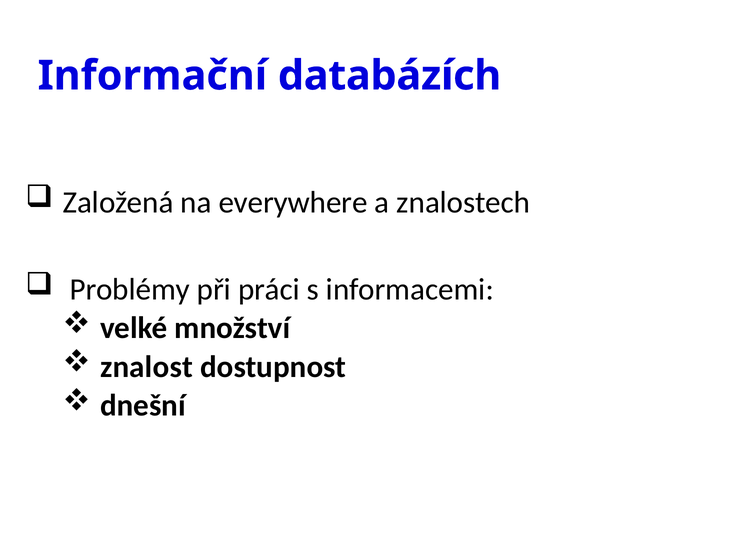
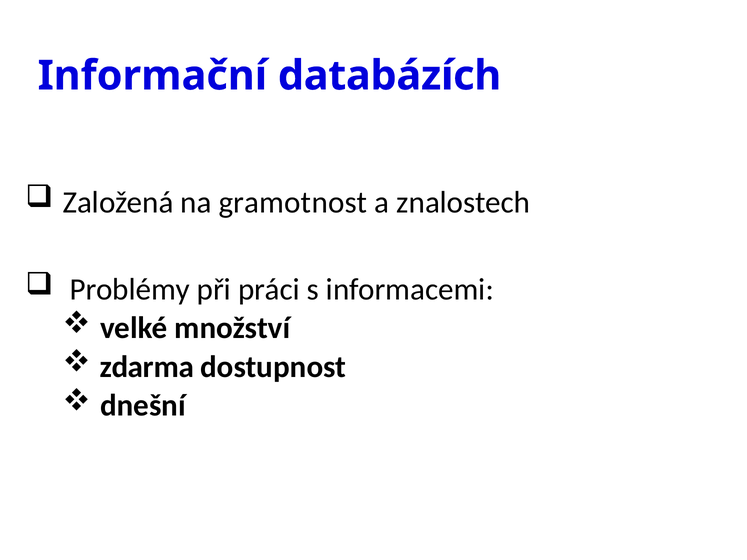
everywhere: everywhere -> gramotnost (293, 202)
znalost: znalost -> zdarma (147, 367)
